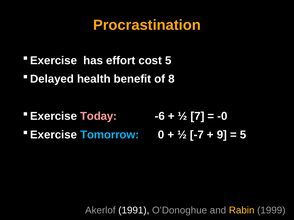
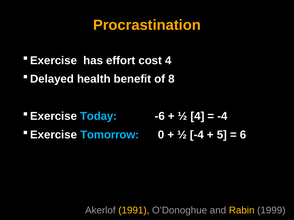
cost 5: 5 -> 4 (168, 61)
Today colour: pink -> light blue (99, 116)
½ 7: 7 -> 4 (197, 116)
-0: -0 -> -4 (222, 116)
½ -7: -7 -> -4 (197, 135)
9: 9 -> 5 (222, 135)
5: 5 -> 6 (243, 135)
1991 colour: white -> yellow (134, 211)
